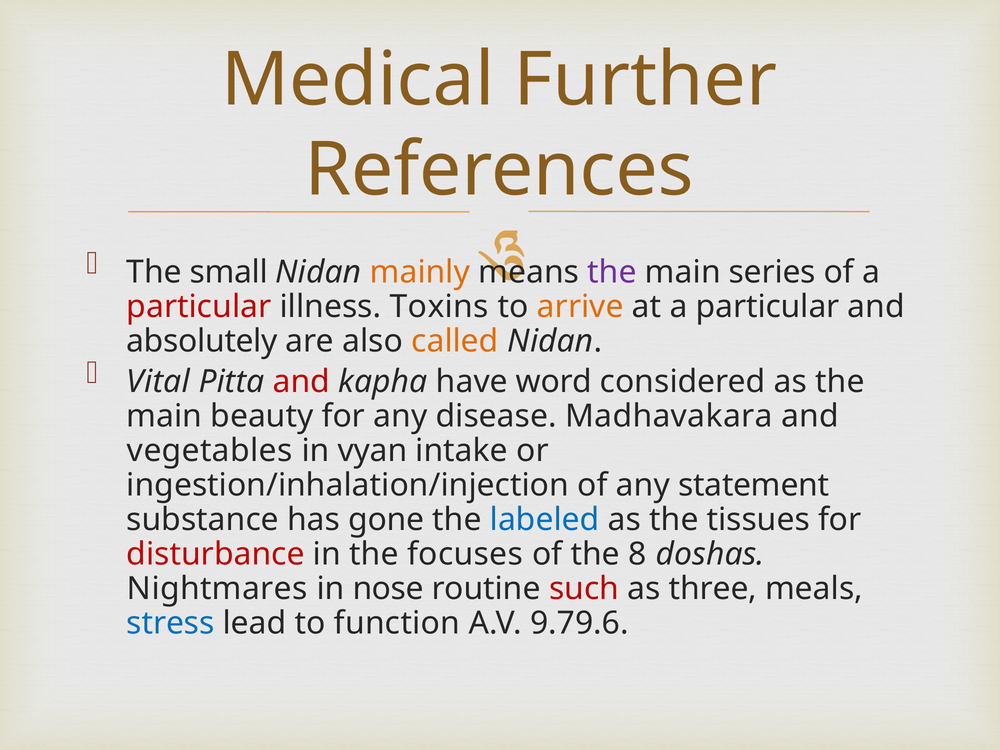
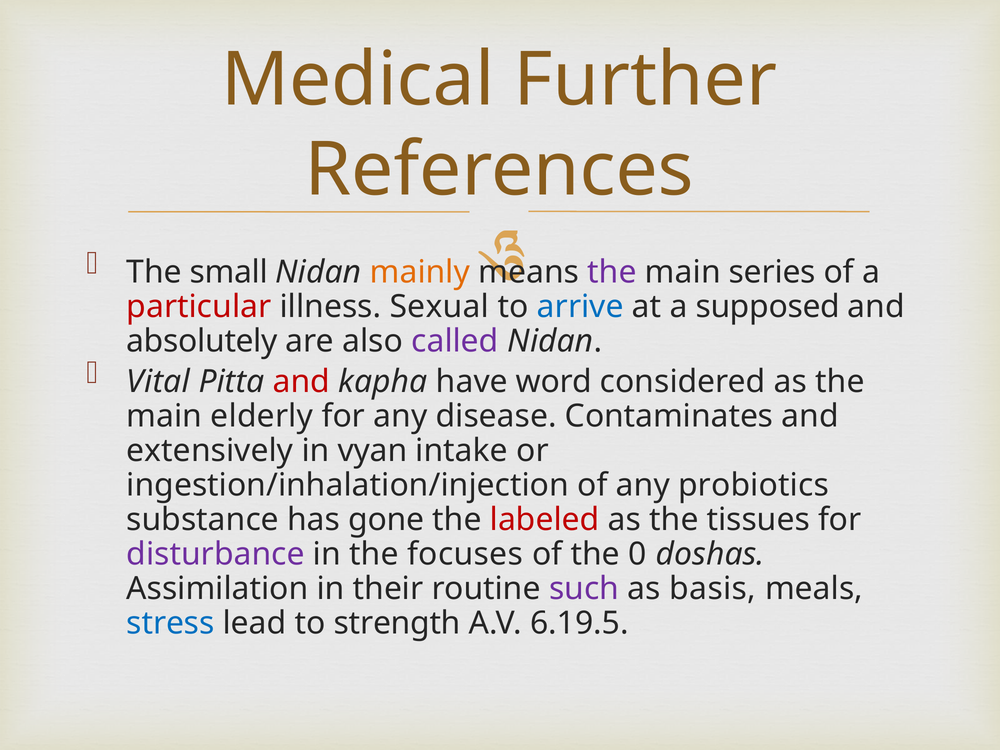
Toxins: Toxins -> Sexual (439, 307)
arrive colour: orange -> blue (580, 307)
at a particular: particular -> supposed (768, 307)
called colour: orange -> purple (455, 341)
beauty: beauty -> elderly (262, 416)
Madhavakara: Madhavakara -> Contaminates (669, 416)
vegetables: vegetables -> extensively (210, 451)
statement: statement -> probiotics (754, 485)
labeled colour: blue -> red (545, 520)
disturbance colour: red -> purple (216, 554)
8: 8 -> 0 (637, 554)
Nightmares: Nightmares -> Assimilation (217, 589)
nose: nose -> their (388, 589)
such colour: red -> purple (584, 589)
three: three -> basis (713, 589)
function: function -> strength (397, 623)
9.79.6: 9.79.6 -> 6.19.5 (579, 623)
